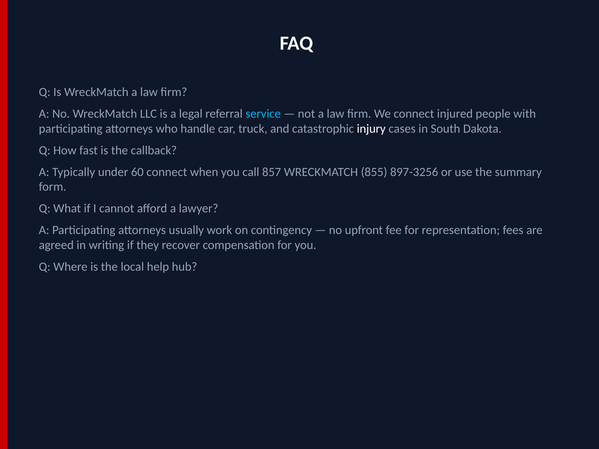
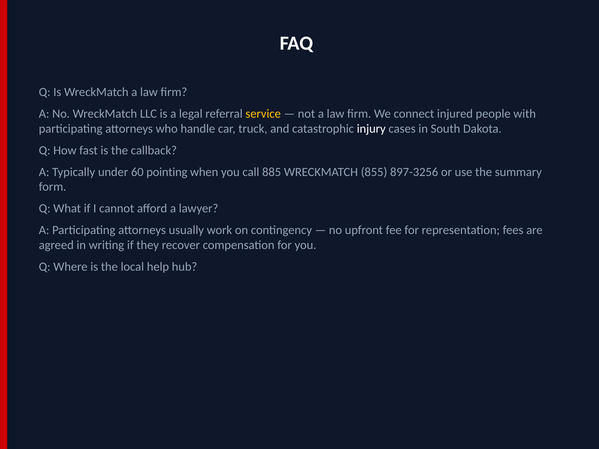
service colour: light blue -> yellow (263, 114)
60 connect: connect -> pointing (167, 172)
857: 857 -> 885 (272, 172)
